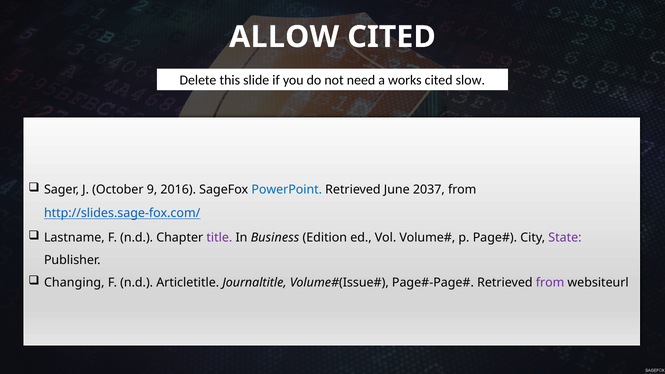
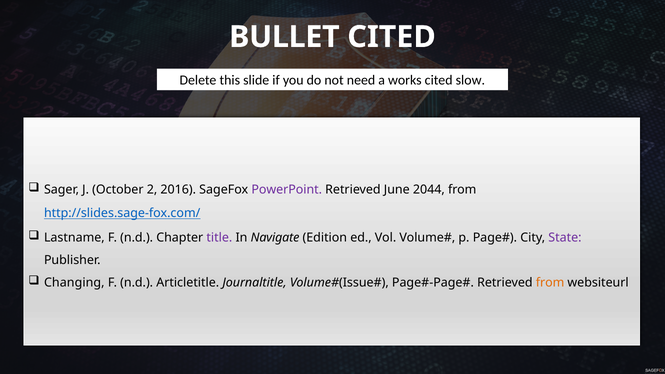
ALLOW: ALLOW -> BULLET (284, 37)
9: 9 -> 2 (152, 190)
PowerPoint colour: blue -> purple (287, 190)
2037: 2037 -> 2044 (429, 190)
Business: Business -> Navigate (275, 238)
from colour: purple -> orange (550, 283)
